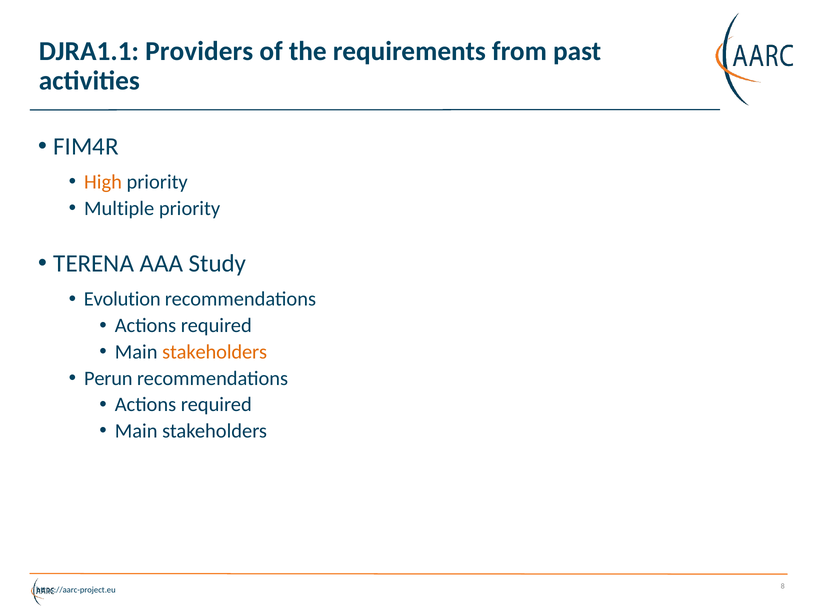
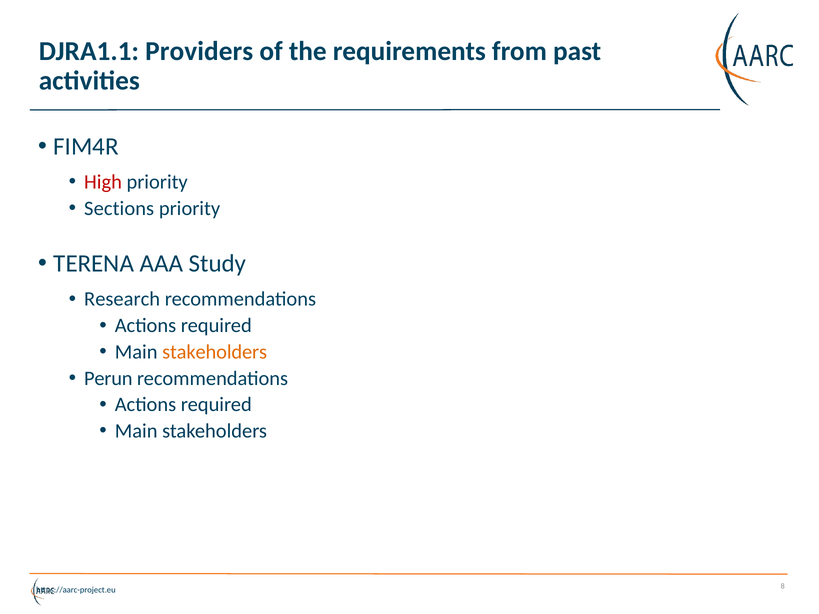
High colour: orange -> red (103, 182)
Multiple: Multiple -> Sections (119, 208)
Evolution: Evolution -> Research (122, 299)
